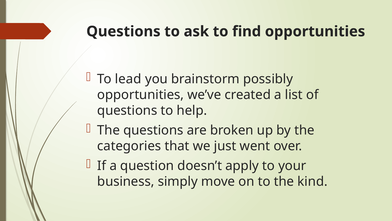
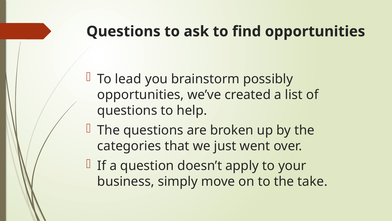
kind: kind -> take (313, 181)
